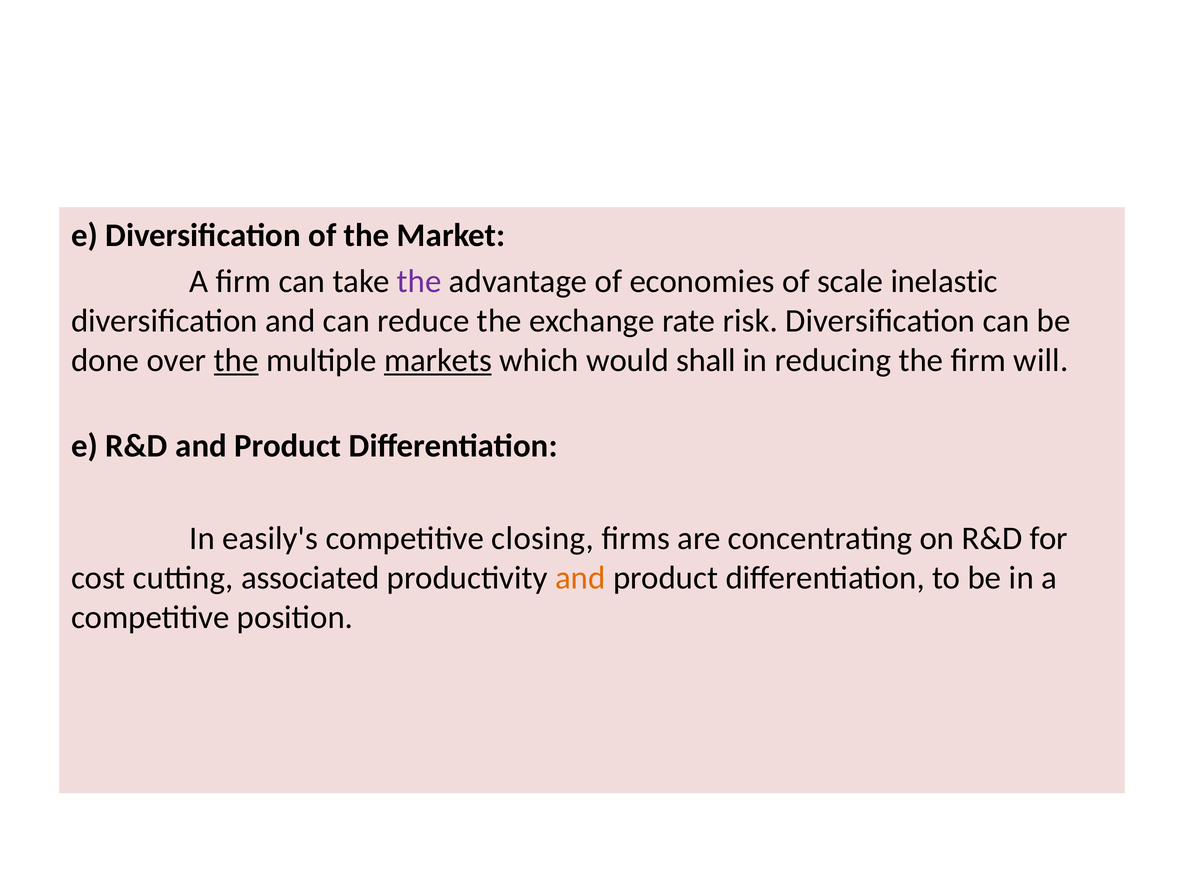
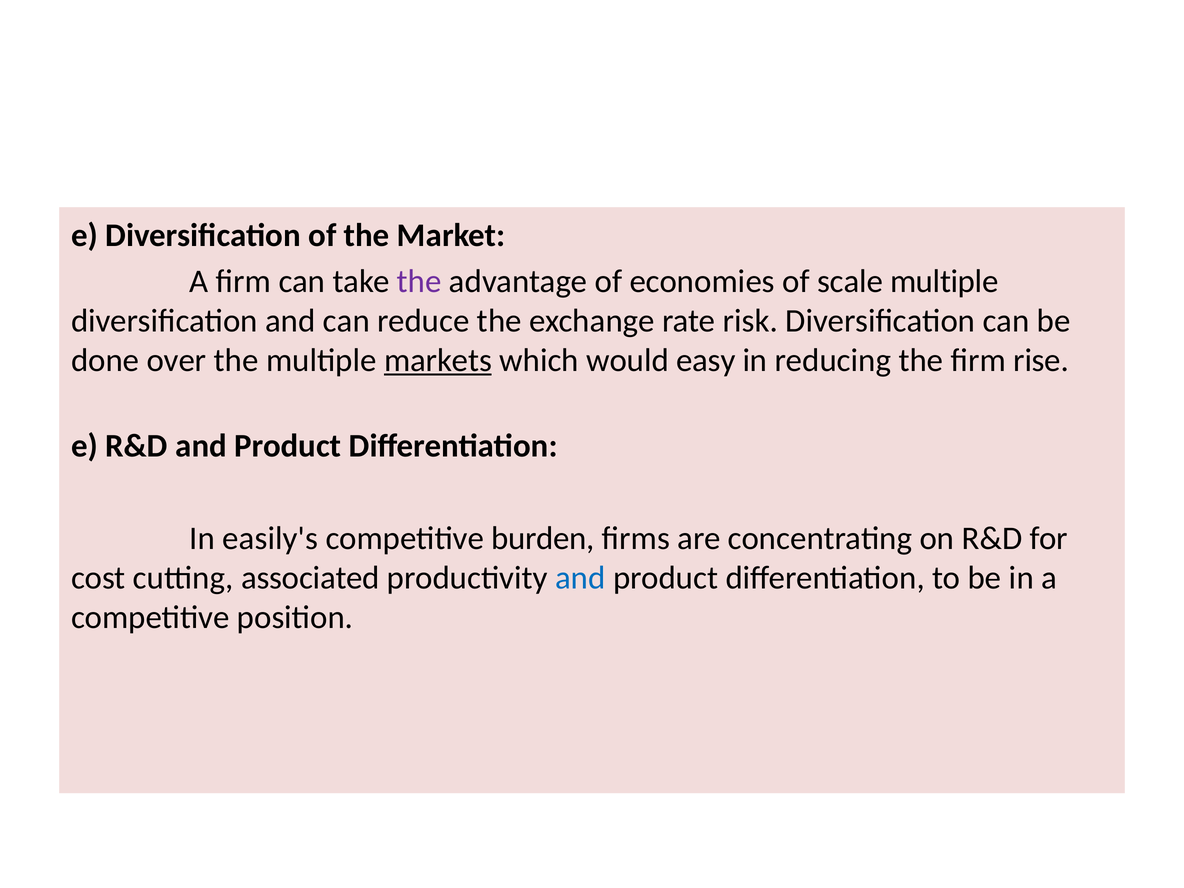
scale inelastic: inelastic -> multiple (944, 281)
the underline: present -> none (236, 360)
shall: shall -> easy (706, 360)
will: will -> rise (1041, 360)
closing: closing -> burden (543, 538)
and colour: orange -> blue (580, 578)
